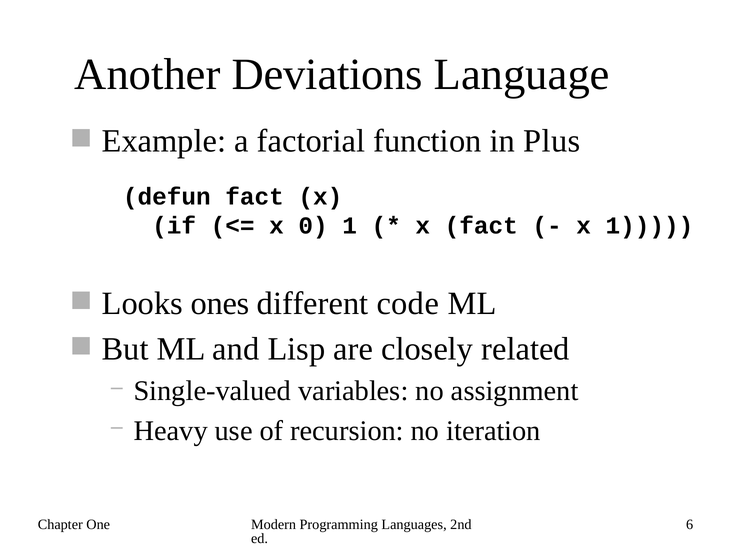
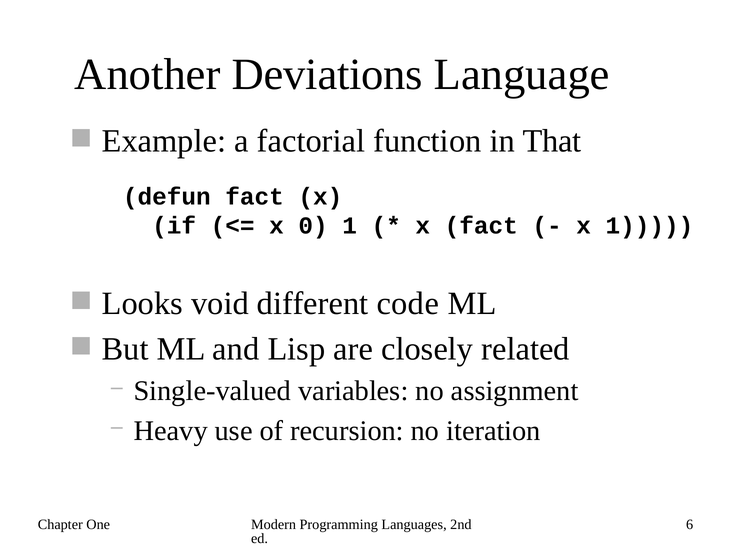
Plus: Plus -> That (552, 141)
ones: ones -> void (220, 304)
